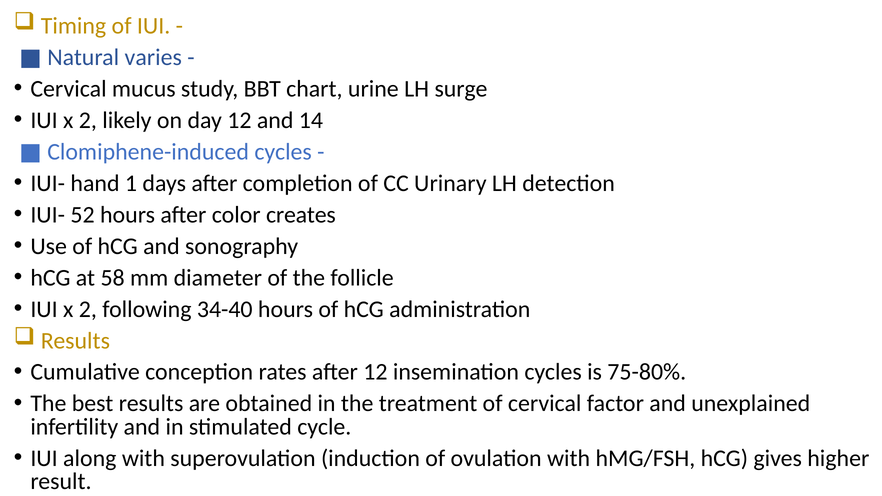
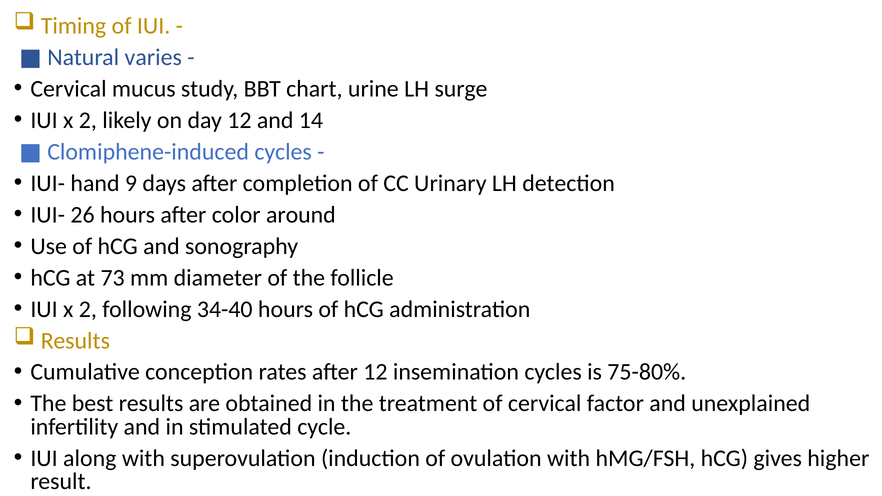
1: 1 -> 9 (131, 183)
52: 52 -> 26 (83, 215)
creates: creates -> around (301, 215)
58: 58 -> 73 (113, 278)
